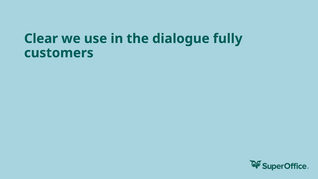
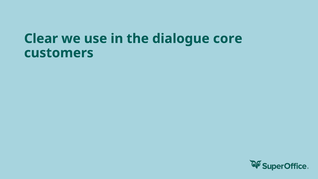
fully: fully -> core (228, 39)
